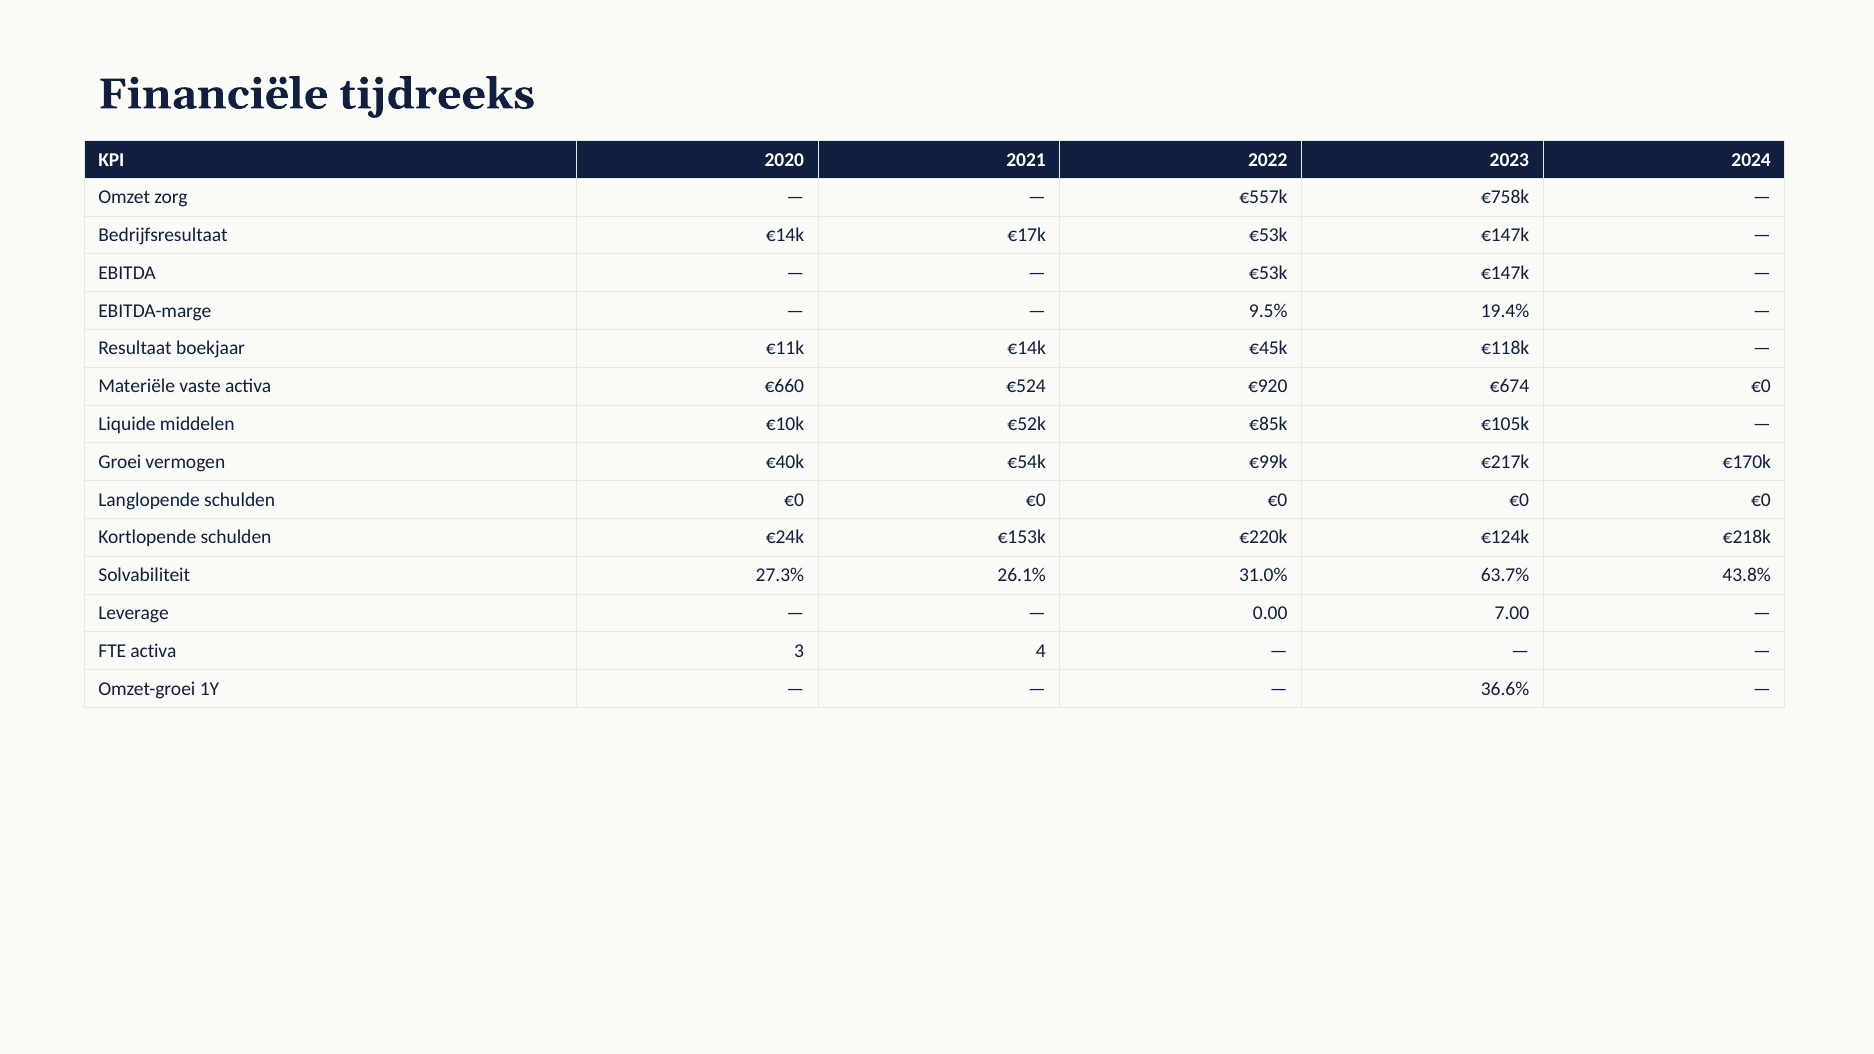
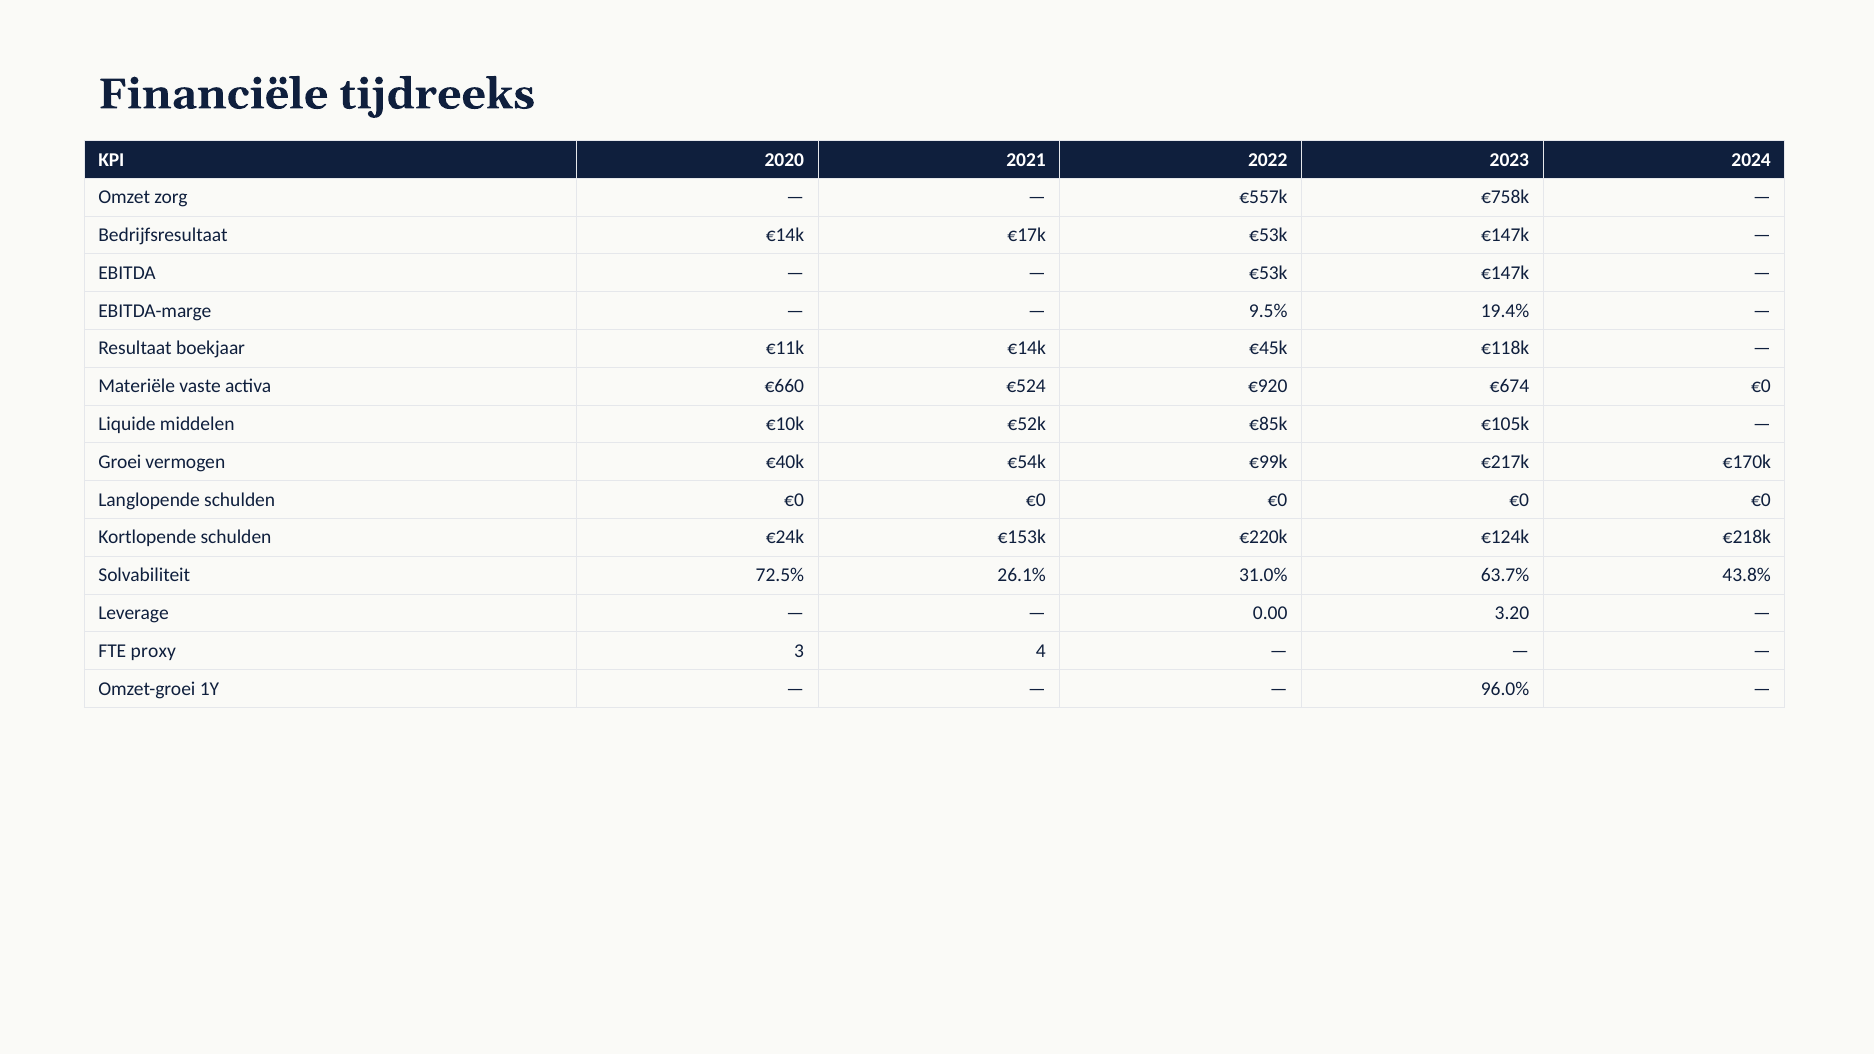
27.3%: 27.3% -> 72.5% (780, 575)
7.00: 7.00 -> 3.20 (1512, 613)
FTE activa: activa -> proxy (153, 651)
36.6%: 36.6% -> 96.0% (1505, 689)
